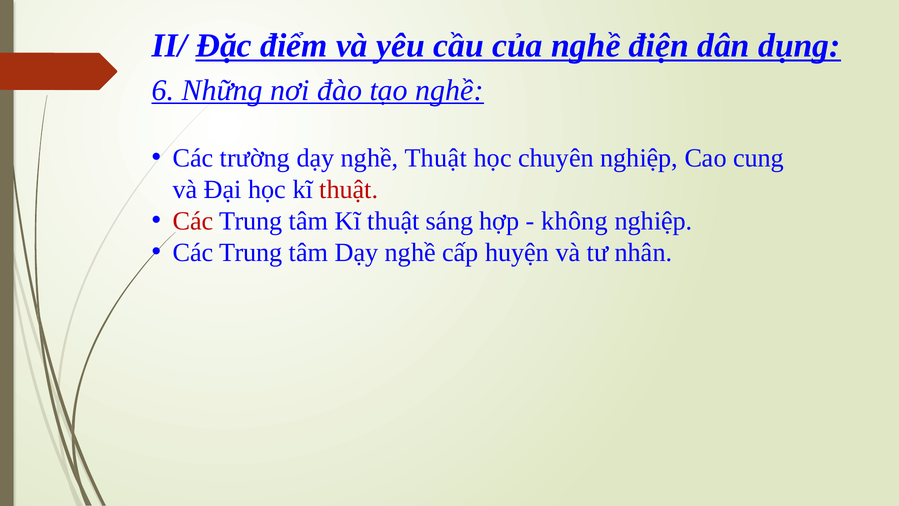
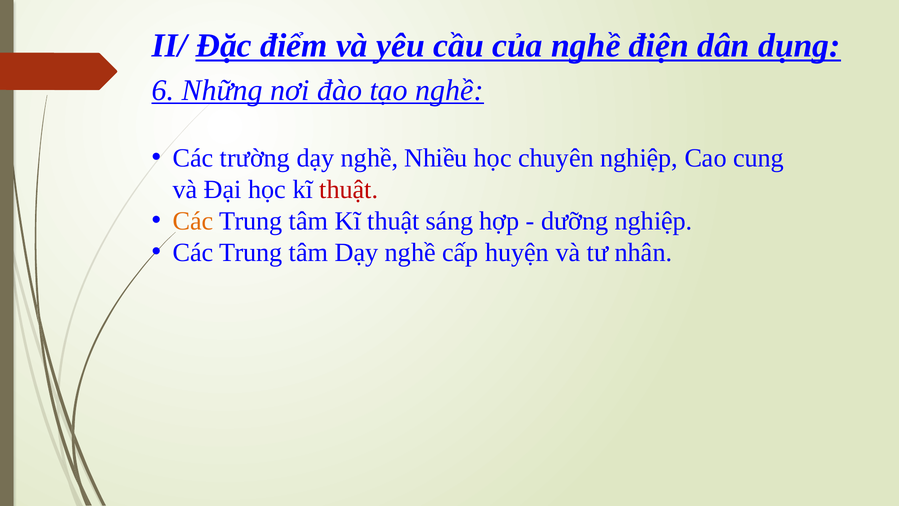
nghề Thuật: Thuật -> Nhiều (436, 158)
Các colour: red -> orange (193, 221)
không: không -> dưỡng (575, 221)
